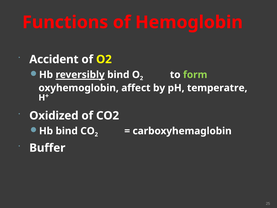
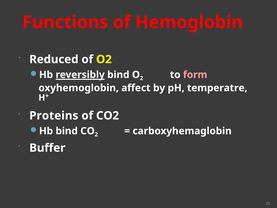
Accident: Accident -> Reduced (54, 59)
form colour: light green -> pink (195, 75)
Oxidized: Oxidized -> Proteins (54, 116)
